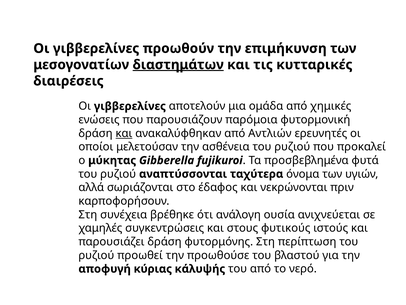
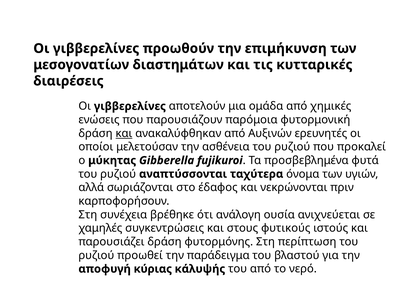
διαστημάτων underline: present -> none (178, 65)
Αντλιών: Αντλιών -> Αυξινών (270, 133)
προωθούσε: προωθούσε -> παράδειγμα (218, 255)
